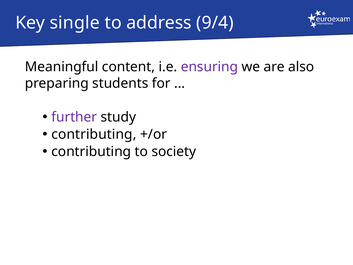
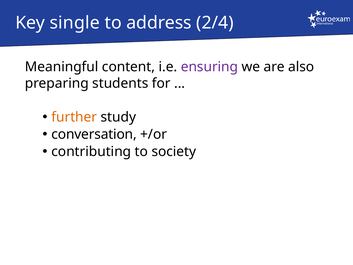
9/4: 9/4 -> 2/4 (215, 23)
further colour: purple -> orange (74, 117)
contributing: contributing -> conversation (94, 134)
